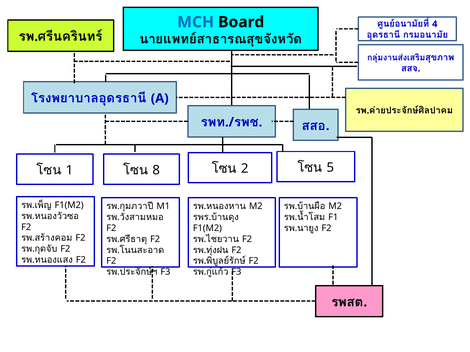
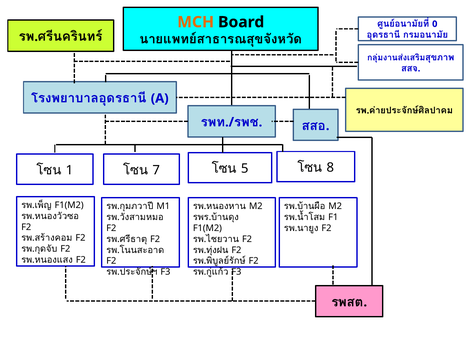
MCH colour: blue -> orange (196, 22)
4: 4 -> 0 (435, 24)
8: 8 -> 7 (156, 170)
2: 2 -> 5 (245, 169)
5: 5 -> 8 (330, 168)
